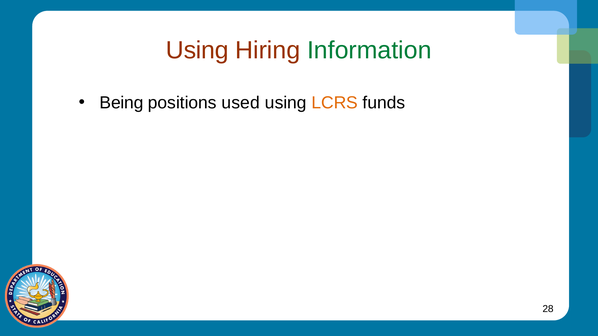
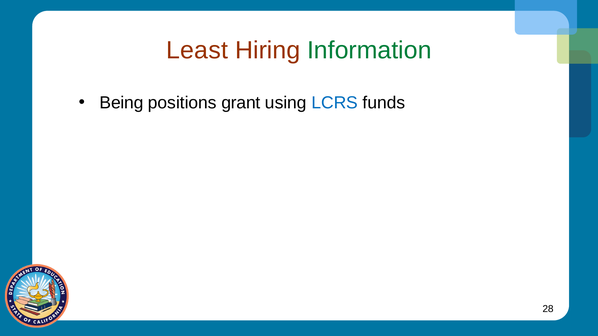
Using: Using -> Least (197, 50)
used: used -> grant (241, 103)
LCRS colour: orange -> blue (335, 103)
